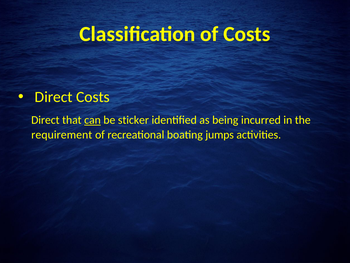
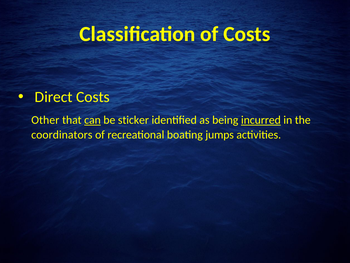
Direct: Direct -> Other (45, 120)
incurred underline: none -> present (261, 120)
requirement: requirement -> coordinators (62, 135)
